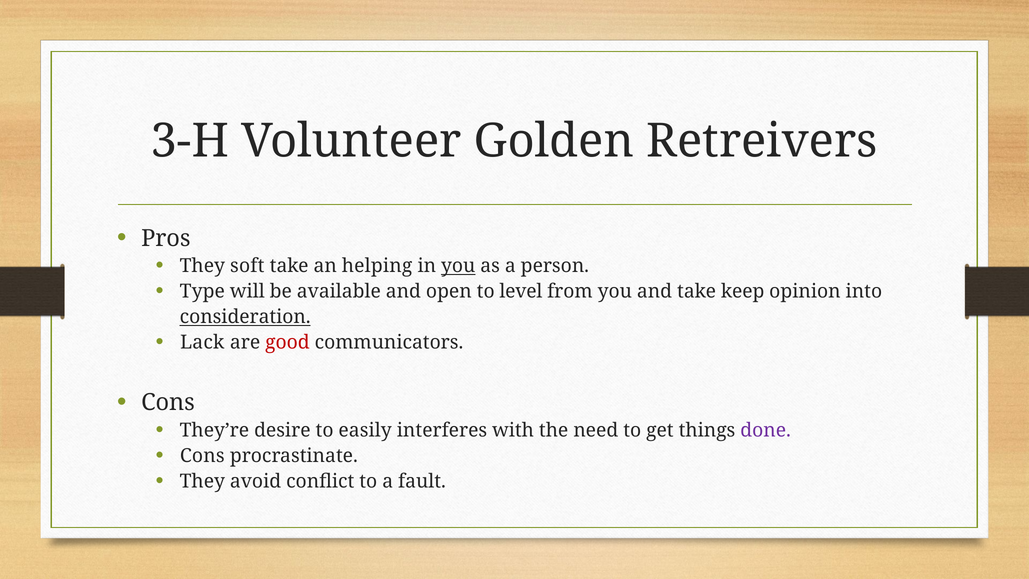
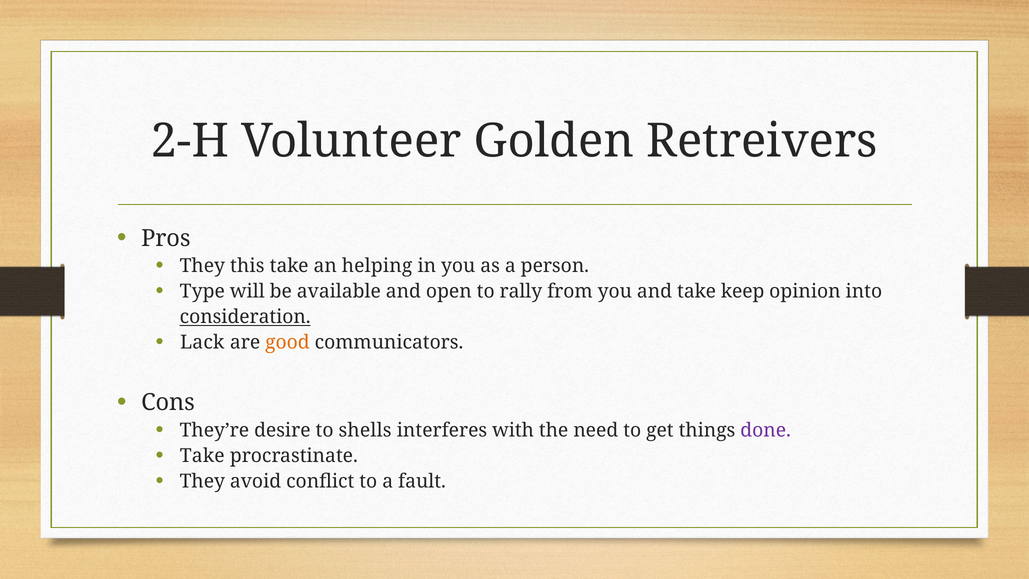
3-H: 3-H -> 2-H (190, 141)
soft: soft -> this (247, 266)
you underline: present -> none (458, 266)
level: level -> rally (521, 291)
good colour: red -> orange (287, 342)
easily: easily -> shells (365, 430)
Cons: Cons -> Take (202, 456)
